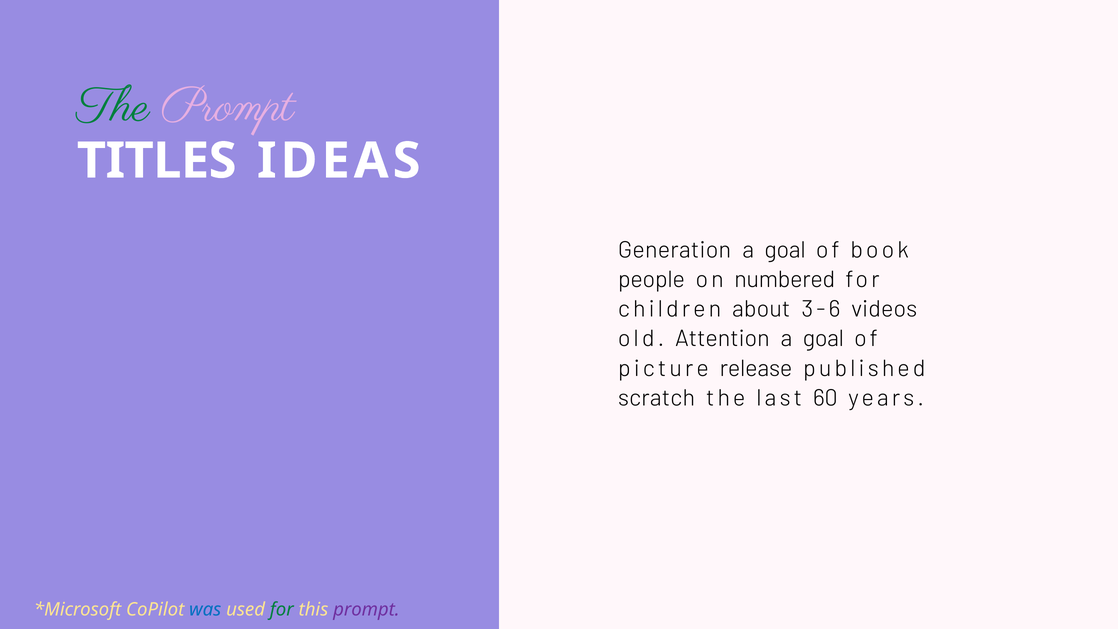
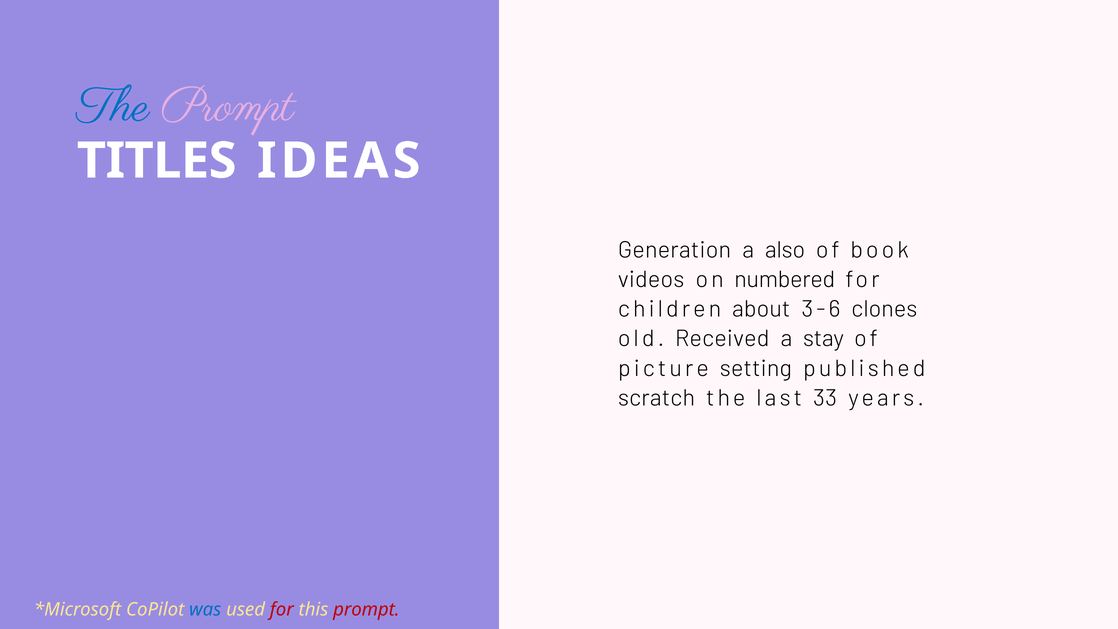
The colour: green -> blue (113, 104)
goal: goal -> also (785, 250)
people: people -> videos (651, 280)
videos: videos -> clones (884, 309)
Attention: Attention -> Received (722, 339)
goal: goal -> stay (823, 339)
release: release -> setting (756, 368)
60: 60 -> 33 (825, 398)
for colour: green -> red (282, 609)
prompt colour: purple -> red (366, 609)
